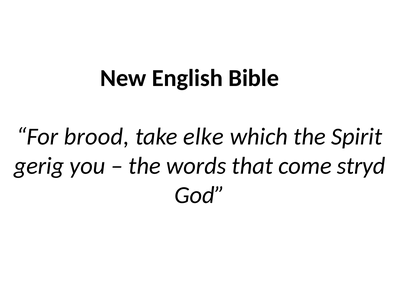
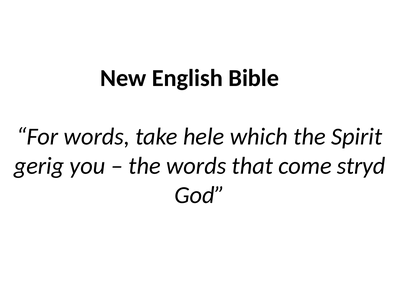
For brood: brood -> words (97, 136)
elke: elke -> hele (204, 136)
